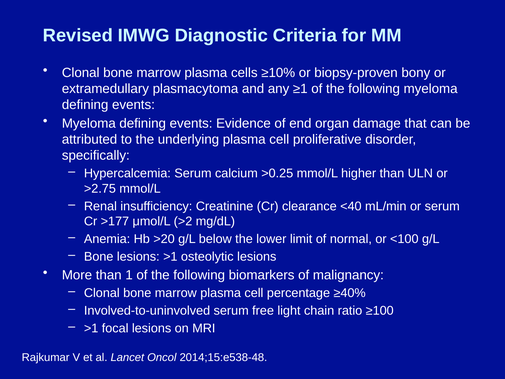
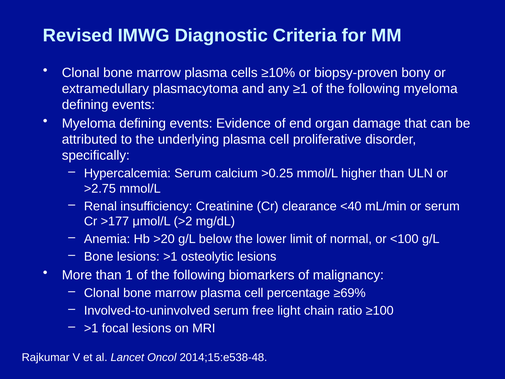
≥40%: ≥40% -> ≥69% (350, 293)
